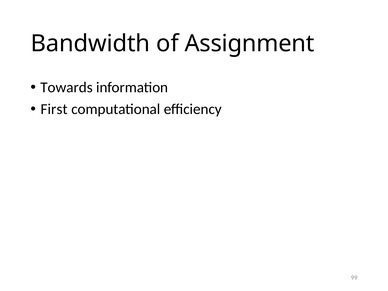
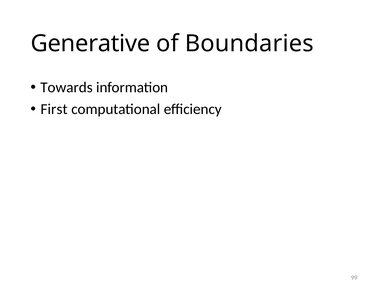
Bandwidth: Bandwidth -> Generative (90, 43)
Assignment: Assignment -> Boundaries (249, 43)
